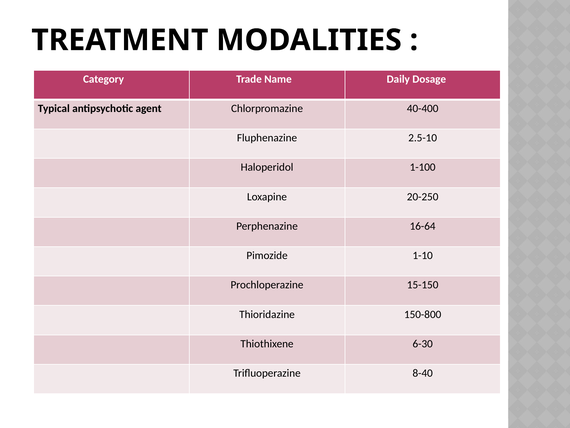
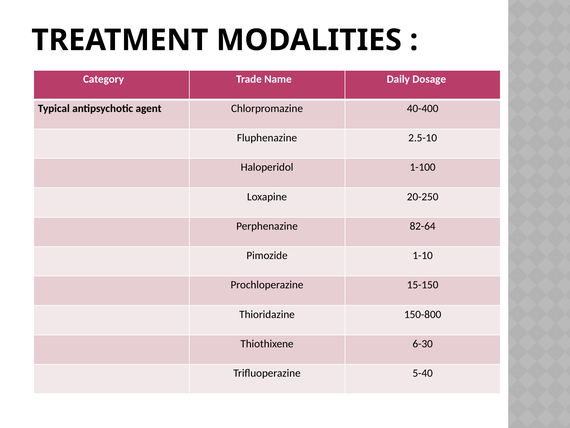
16-64: 16-64 -> 82-64 (423, 226)
8-40: 8-40 -> 5-40 (423, 373)
